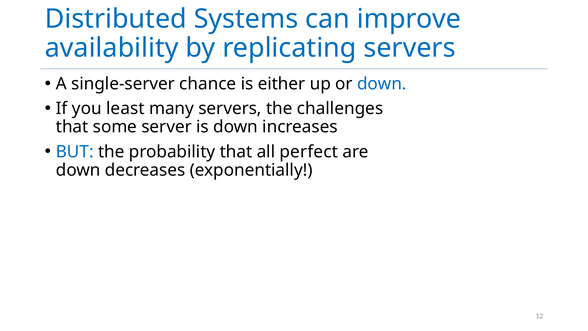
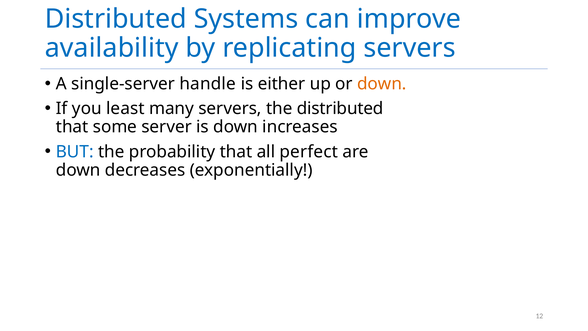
chance: chance -> handle (208, 84)
down colour: blue -> orange (382, 84)
the challenges: challenges -> distributed (340, 108)
